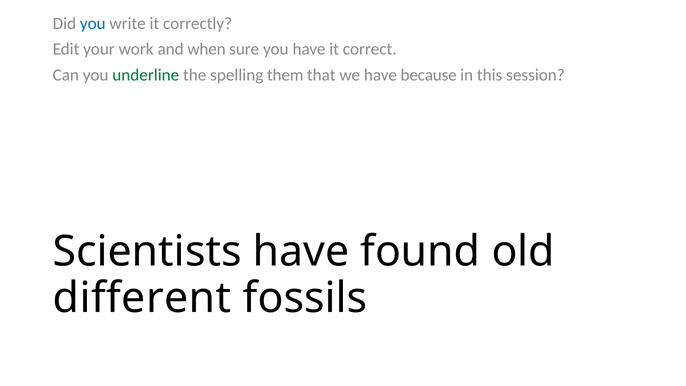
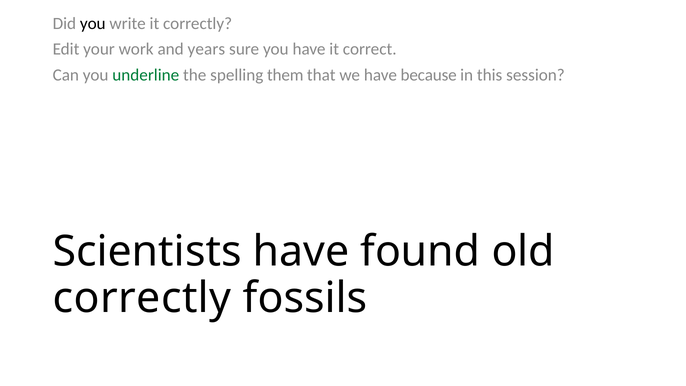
you colour: blue -> black (93, 24)
when: when -> years (206, 49)
different: different -> correctly (142, 298)
